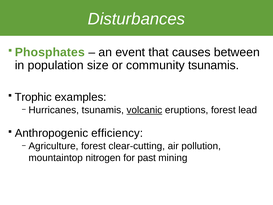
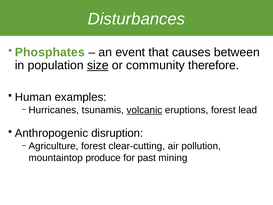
size underline: none -> present (98, 65)
community tsunamis: tsunamis -> therefore (214, 65)
Trophic: Trophic -> Human (33, 97)
efficiency: efficiency -> disruption (117, 133)
nitrogen: nitrogen -> produce (103, 158)
